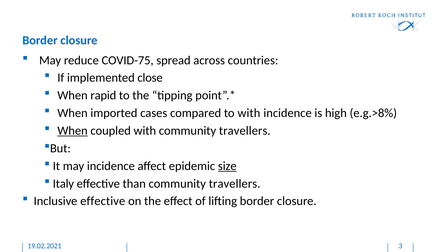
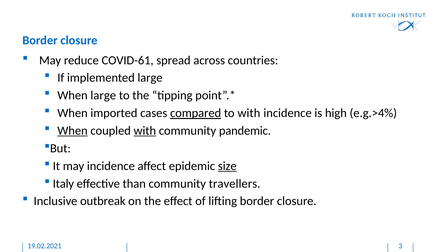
COVID-75: COVID-75 -> COVID-61 (128, 60)
implemented close: close -> large (150, 78)
When rapid: rapid -> large (103, 95)
compared underline: none -> present (196, 113)
e.g.>8%: e.g.>8% -> e.g.>4% (373, 113)
with underline: none -> present (145, 130)
travellers: travellers -> pandemic (245, 130)
Inclusive effective: effective -> outbreak (103, 201)
